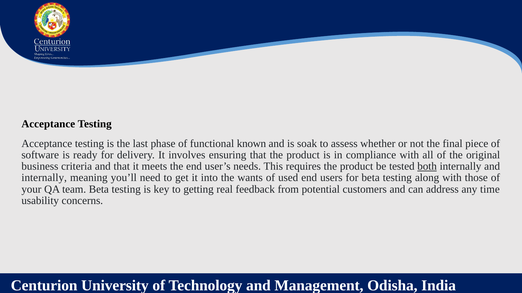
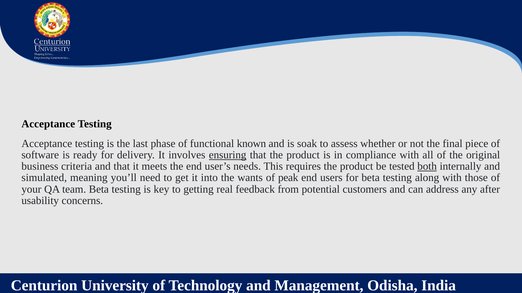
ensuring underline: none -> present (228, 155)
internally: internally -> simulated (44, 178)
used: used -> peak (288, 178)
time: time -> after (490, 190)
